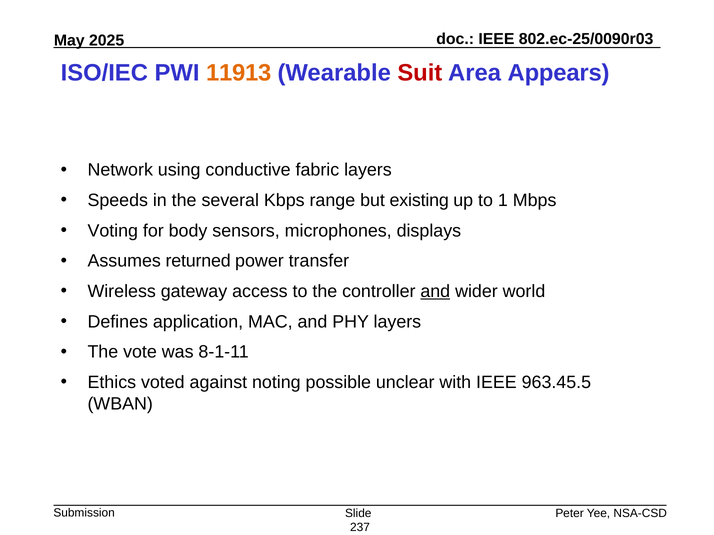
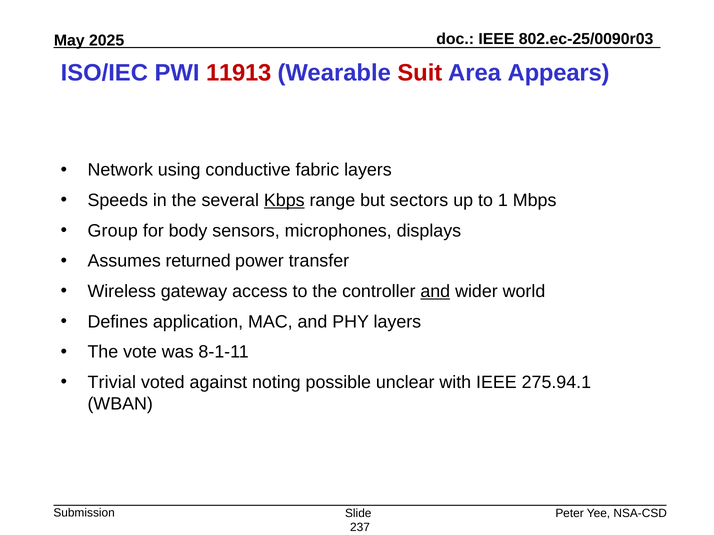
11913 colour: orange -> red (239, 73)
Kbps underline: none -> present (284, 201)
existing: existing -> sectors (419, 201)
Voting: Voting -> Group (113, 231)
Ethics: Ethics -> Trivial (112, 383)
963.45.5: 963.45.5 -> 275.94.1 (556, 383)
